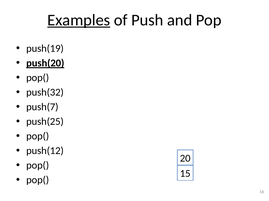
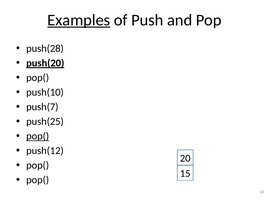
push(19: push(19 -> push(28 (45, 49)
push(32: push(32 -> push(10 (45, 93)
pop( underline: none -> present (38, 137)
